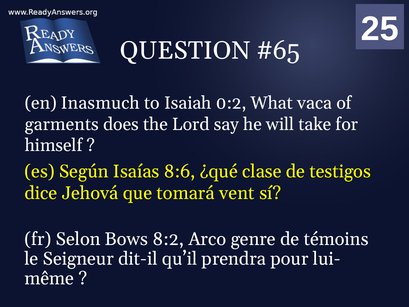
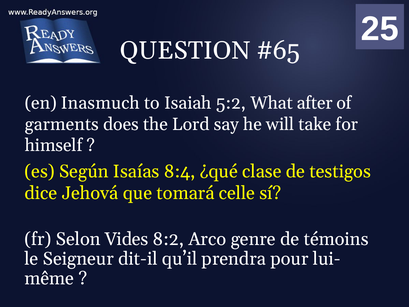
0:2: 0:2 -> 5:2 (231, 103)
vaca: vaca -> after (315, 103)
8:6: 8:6 -> 8:4 (180, 171)
vent: vent -> celle (237, 193)
Bows: Bows -> Vides (127, 239)
